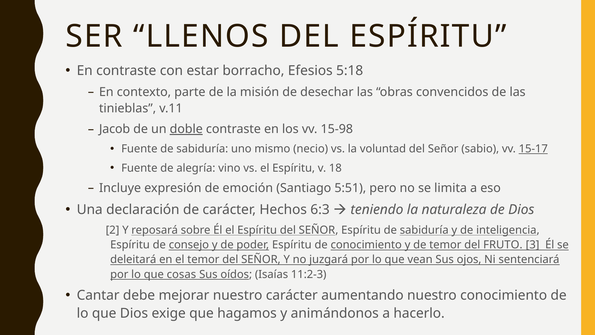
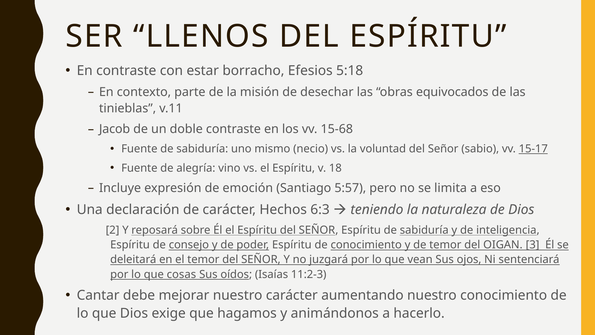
convencidos: convencidos -> equivocados (452, 92)
doble underline: present -> none (186, 129)
15-98: 15-98 -> 15-68 (337, 129)
5:51: 5:51 -> 5:57 (350, 188)
FRUTO: FRUTO -> OIGAN (503, 245)
